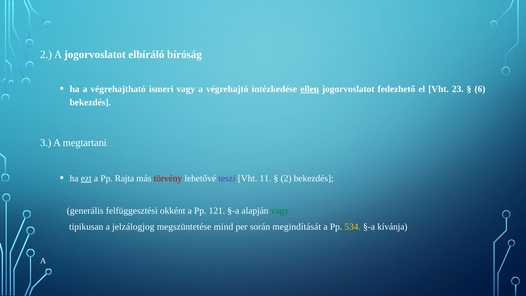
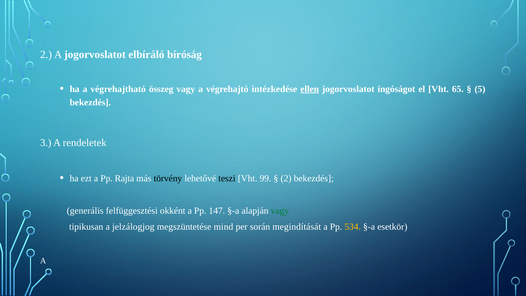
ismeri: ismeri -> összeg (161, 89)
fedezhető: fedezhető -> ingóságot (396, 89)
23: 23 -> 65 (458, 89)
6: 6 -> 5 (480, 89)
megtartani: megtartani -> rendeletek (85, 143)
ezt underline: present -> none (86, 178)
törvény colour: red -> black (168, 178)
teszi colour: purple -> black (227, 178)
11: 11 -> 99 (265, 178)
121: 121 -> 147 (217, 211)
kívánja: kívánja -> esetkör (392, 227)
